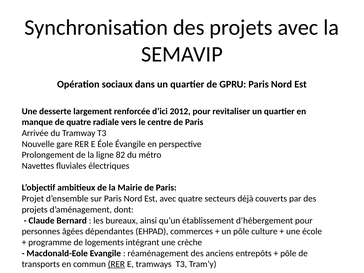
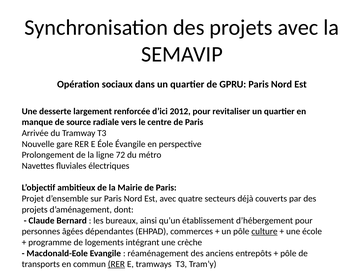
de quatre: quatre -> source (79, 122)
82: 82 -> 72 (120, 155)
culture underline: none -> present (264, 231)
